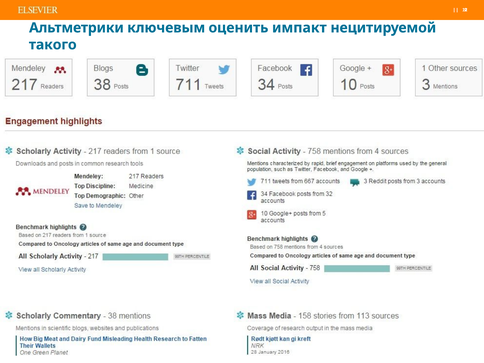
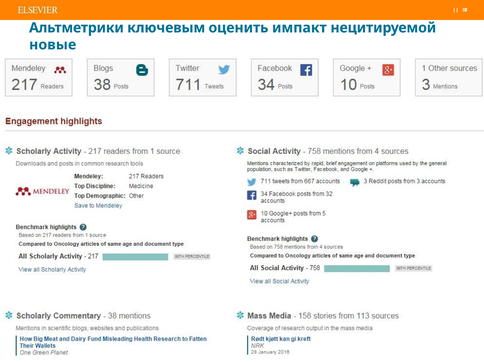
такого: такого -> новые (53, 45)
